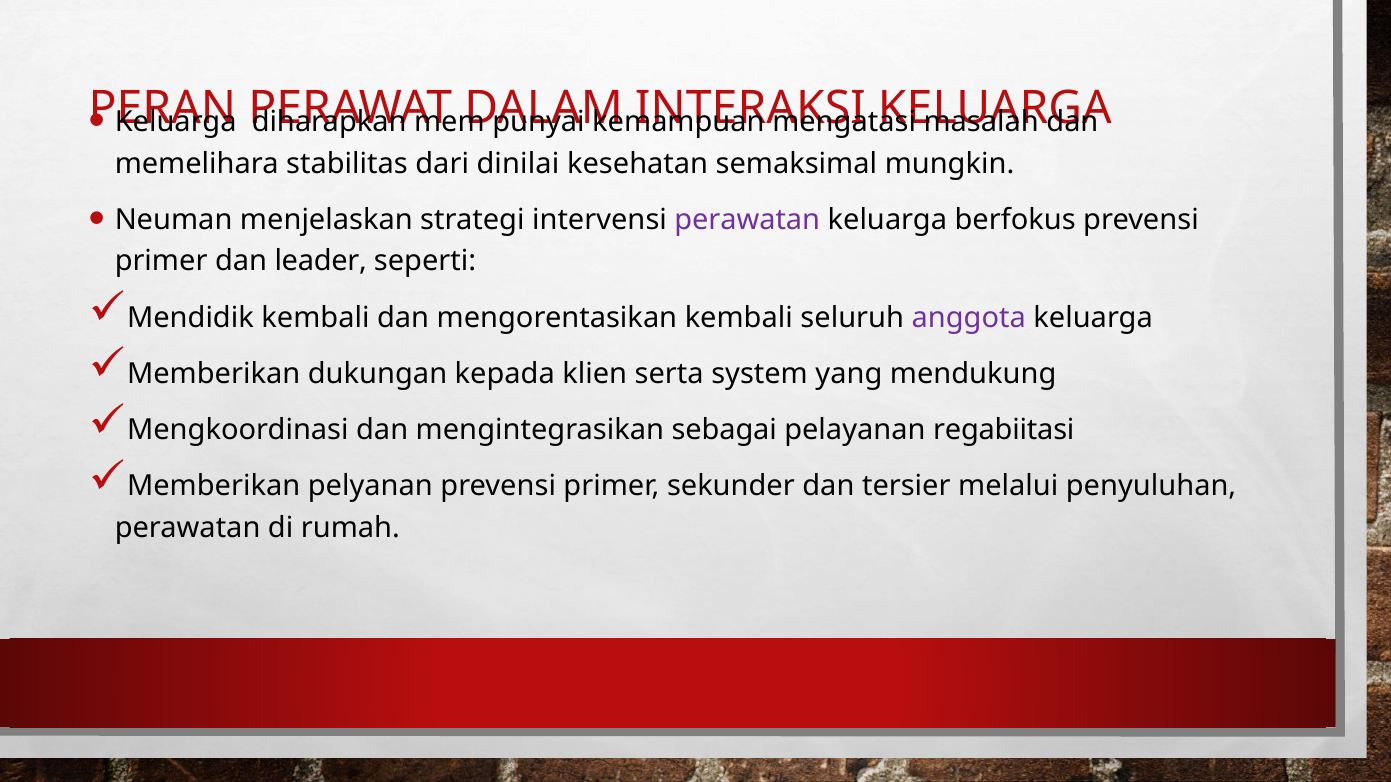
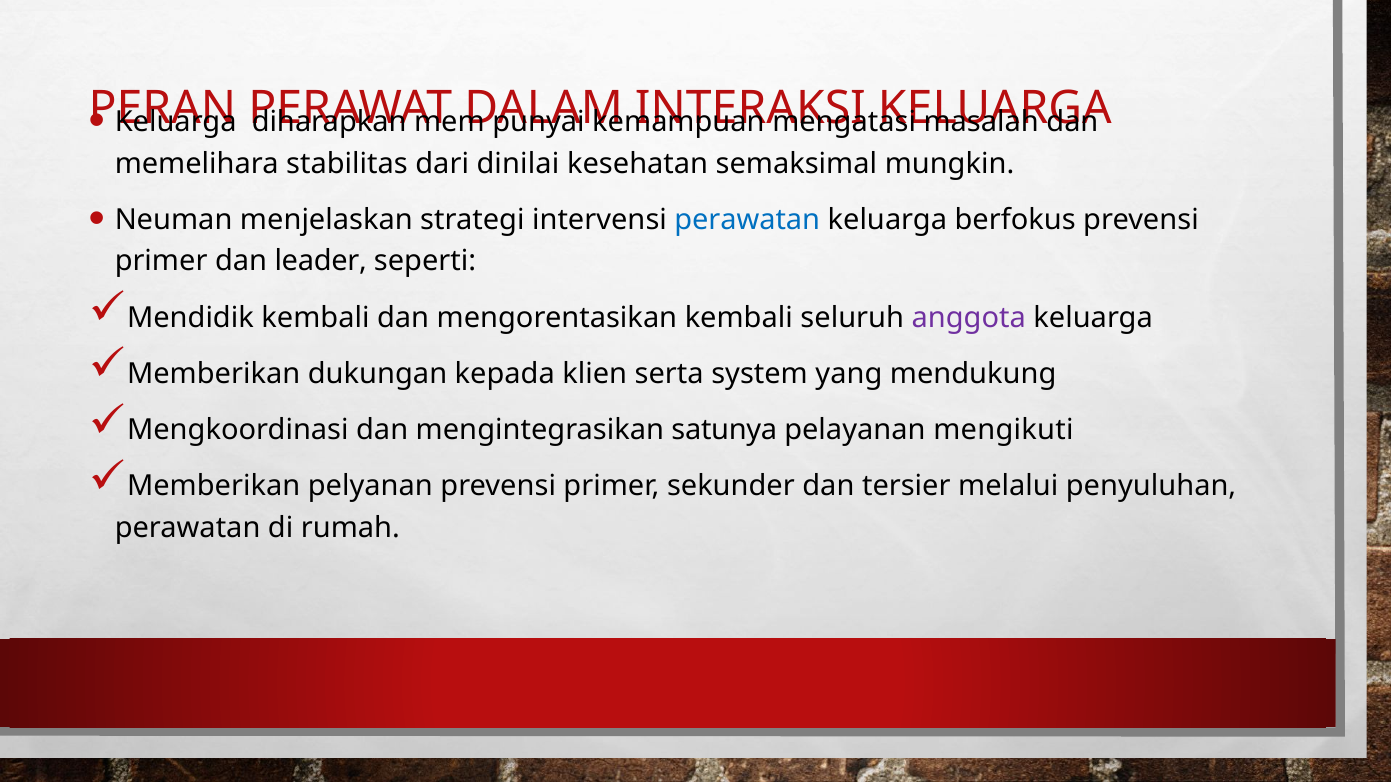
perawatan colour: purple -> blue (747, 220)
sebagai: sebagai -> satunya (724, 430)
regabiitasi: regabiitasi -> mengikuti (1004, 430)
